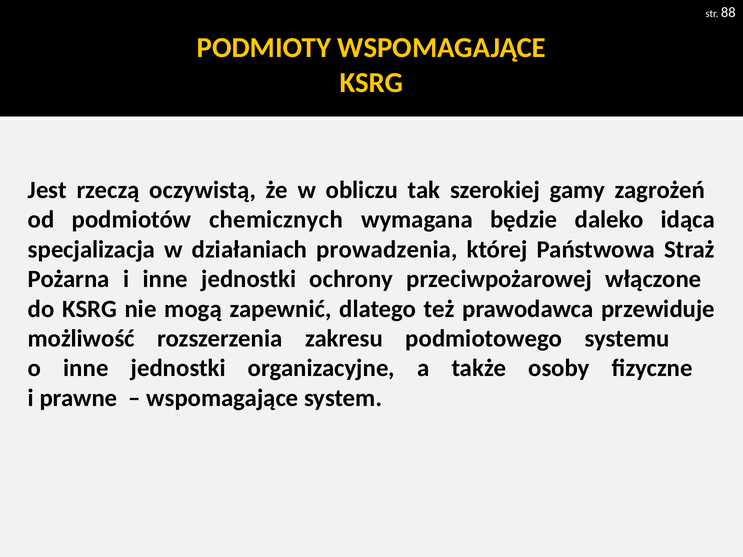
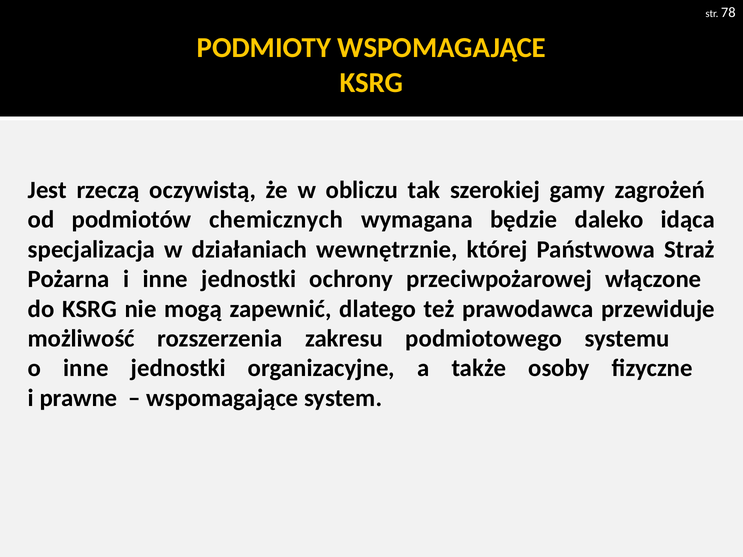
88: 88 -> 78 (728, 12)
prowadzenia: prowadzenia -> wewnętrznie (387, 250)
